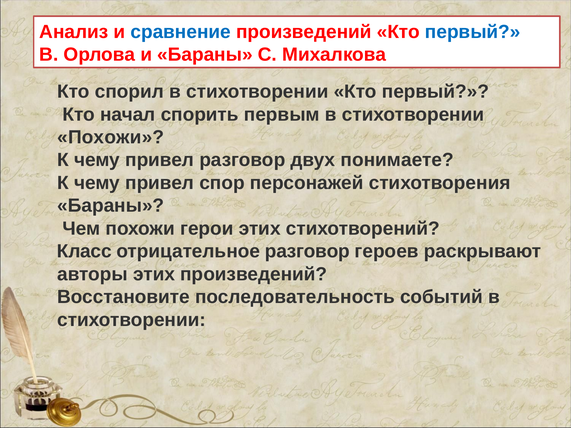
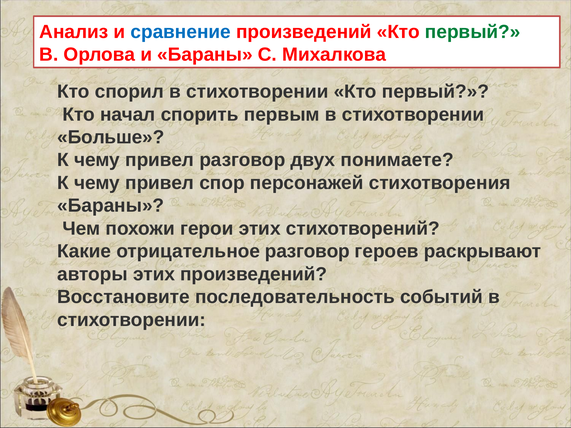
первый colour: blue -> green (473, 32)
Похожи: Похожи -> Больше (111, 137)
Класс: Класс -> Какие (84, 251)
